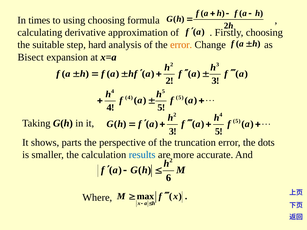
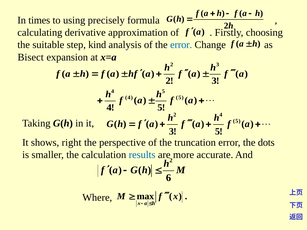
using choosing: choosing -> precisely (106, 20)
hard: hard -> kind (97, 45)
error colour: orange -> blue (181, 45)
parts: parts -> right (72, 143)
